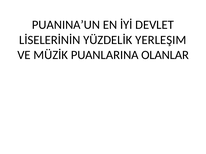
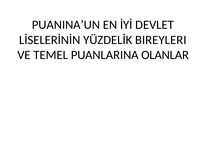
YERLEŞIM: YERLEŞIM -> BIREYLERI (161, 40)
MÜZİK: MÜZİK -> TEMEL (51, 55)
